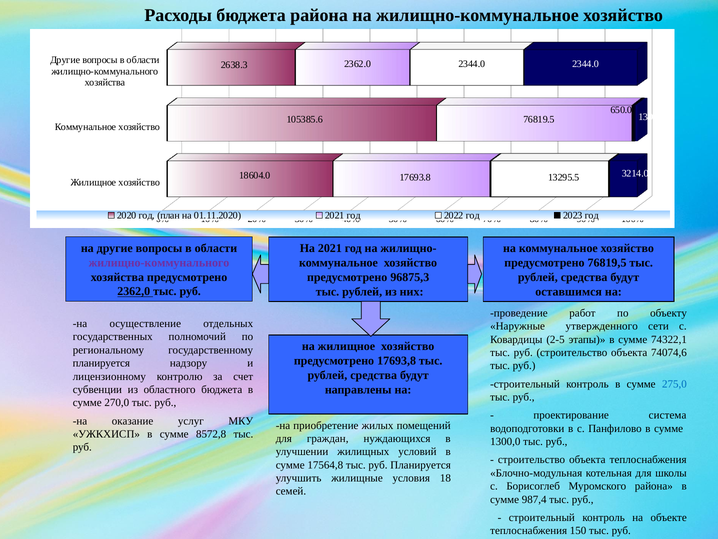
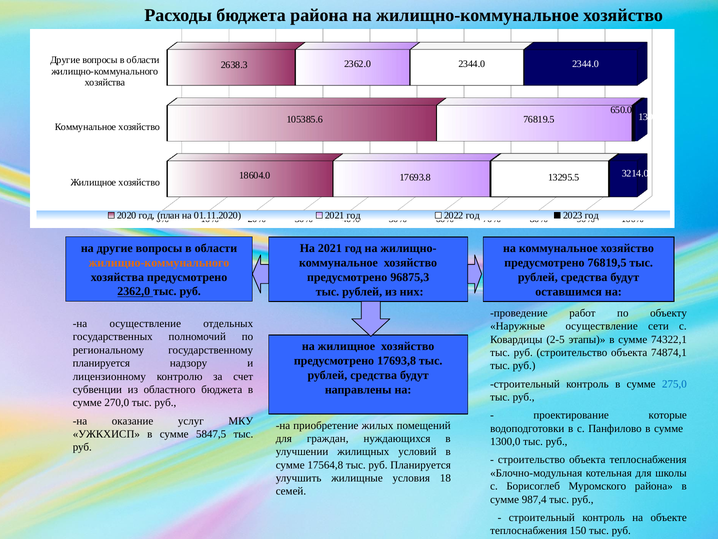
жилищно-коммунального colour: purple -> orange (159, 262)
Наружные утвержденного: утвержденного -> осуществление (602, 326)
74074,6: 74074,6 -> 74874,1 (669, 352)
система: система -> которые (668, 415)
8572,8: 8572,8 -> 5847,5 (211, 434)
